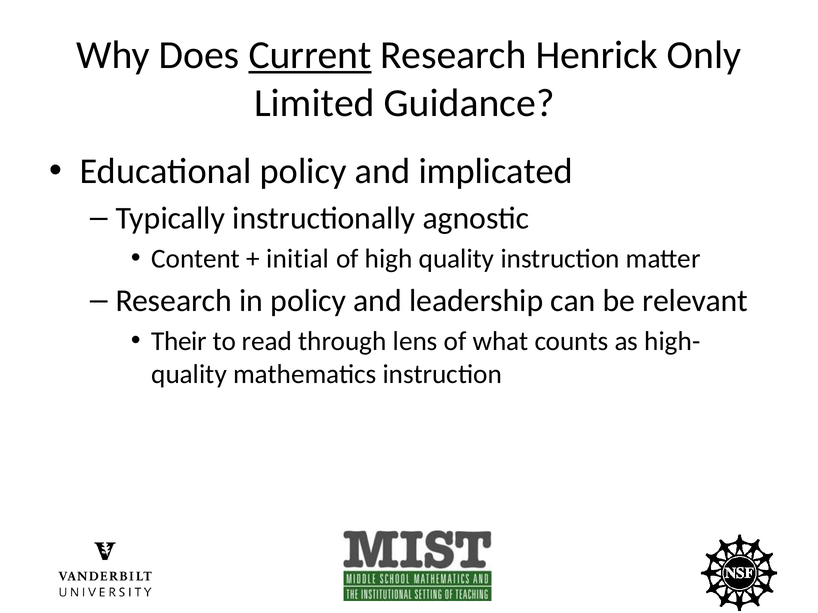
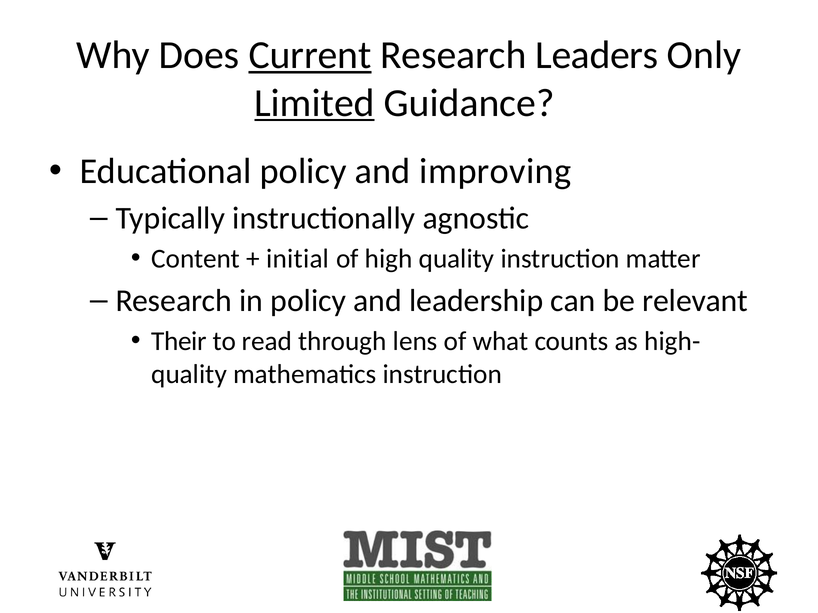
Henrick: Henrick -> Leaders (597, 55)
Limited underline: none -> present (314, 103)
implicated: implicated -> improving (495, 172)
